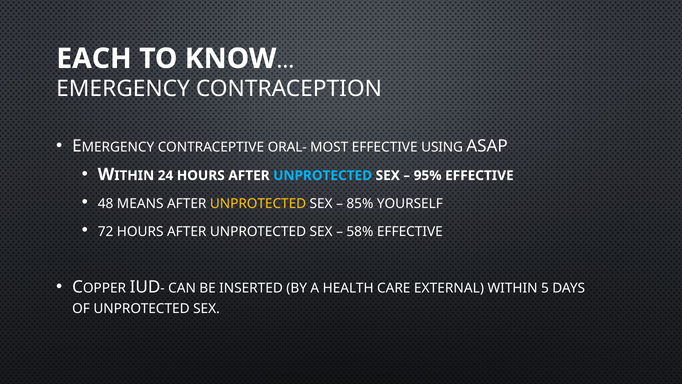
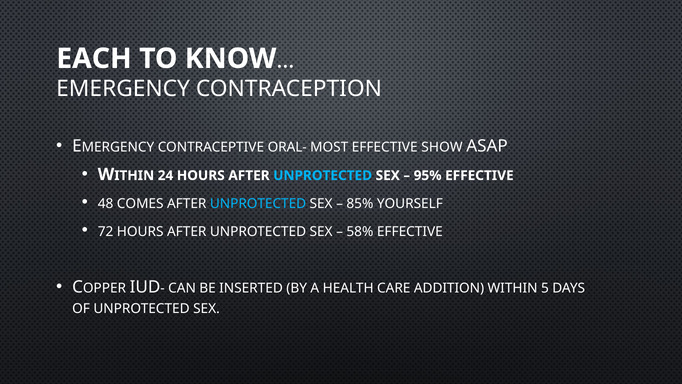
USING: USING -> SHOW (442, 147)
MEANS: MEANS -> COMES (140, 204)
UNPROTECTED colour: yellow -> light blue (258, 204)
EXTERNAL: EXTERNAL -> ADDITION (449, 288)
